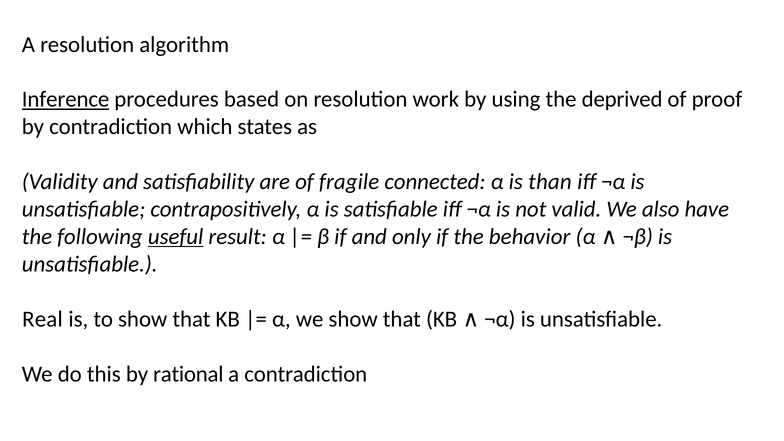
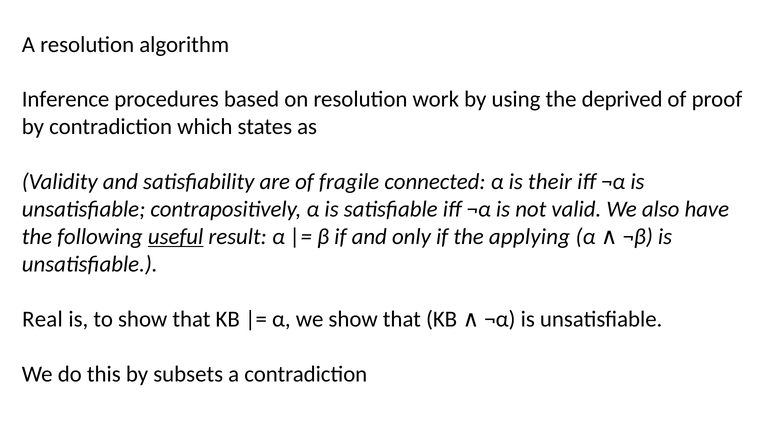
Inference underline: present -> none (66, 99)
than: than -> their (550, 182)
behavior: behavior -> applying (530, 237)
rational: rational -> subsets (188, 374)
